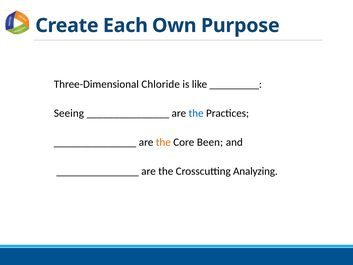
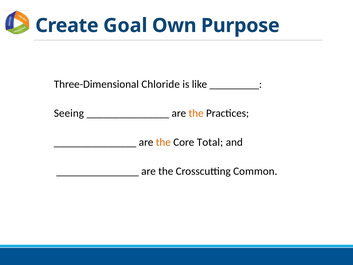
Each: Each -> Goal (125, 26)
the colour: blue -> orange (196, 113)
Been: Been -> Total (210, 142)
Analyzing: Analyzing -> Common (255, 171)
